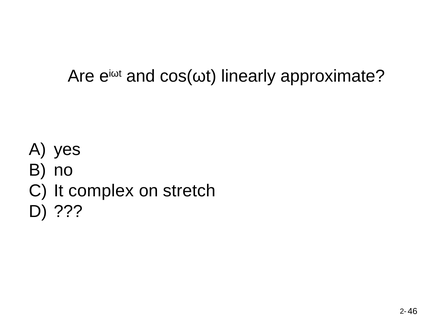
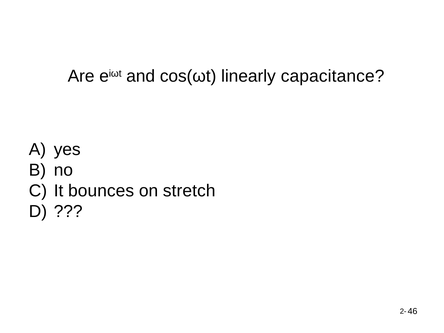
approximate: approximate -> capacitance (333, 76)
complex: complex -> bounces (101, 191)
